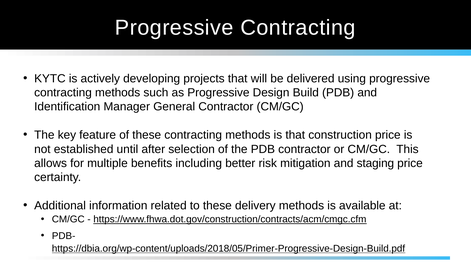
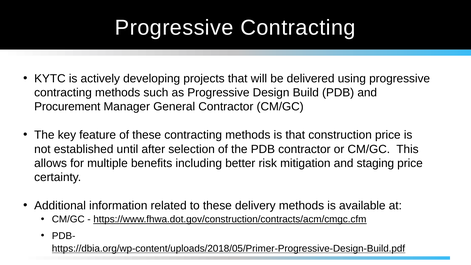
Identification: Identification -> Procurement (67, 107)
